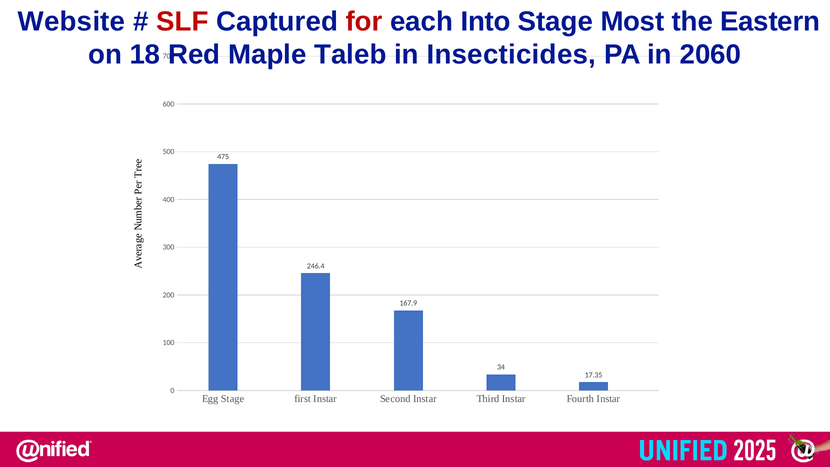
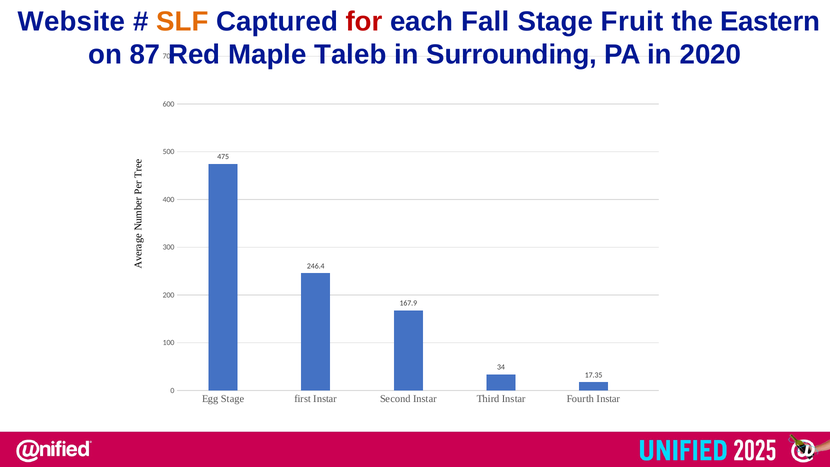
SLF colour: red -> orange (183, 22)
Into: Into -> Fall (485, 22)
Most: Most -> Fruit (632, 22)
18: 18 -> 87 (145, 55)
Insecticides: Insecticides -> Surrounding (512, 55)
2060: 2060 -> 2020 (710, 55)
